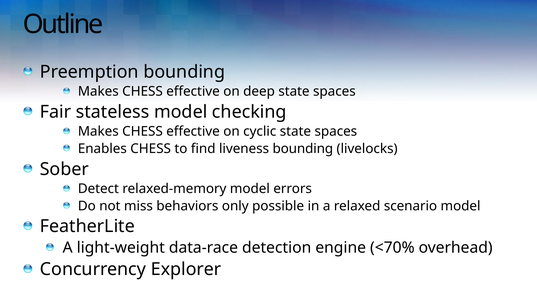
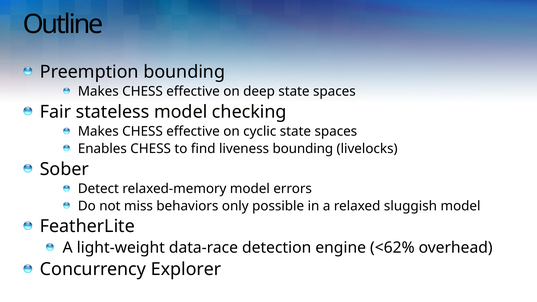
scenario: scenario -> sluggish (410, 206)
<70%: <70% -> <62% (392, 248)
